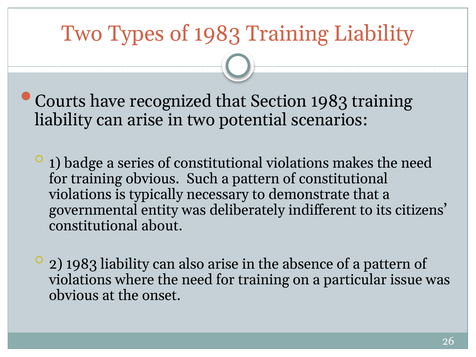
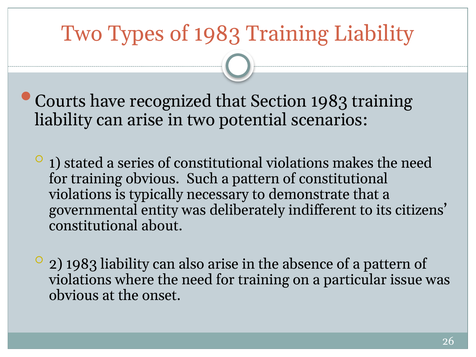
badge: badge -> stated (84, 163)
